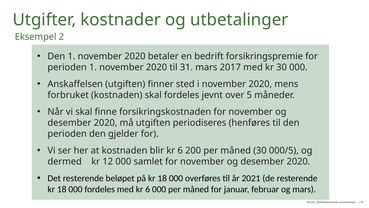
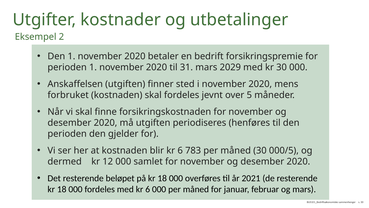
2017: 2017 -> 2029 (230, 67)
200: 200 -> 783 (193, 150)
